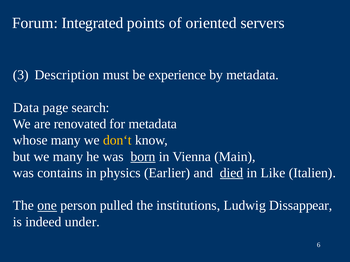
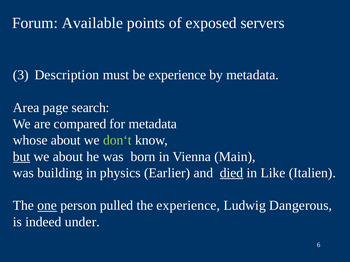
Integrated: Integrated -> Available (92, 23)
oriented: oriented -> exposed (211, 23)
Data: Data -> Area (26, 108)
renovated: renovated -> compared (80, 124)
whose many: many -> about (66, 140)
don‘t colour: yellow -> light green (117, 140)
but underline: none -> present (22, 157)
we many: many -> about (68, 157)
born underline: present -> none (143, 157)
contains: contains -> building (60, 173)
the institutions: institutions -> experience (188, 206)
Dissappear: Dissappear -> Dangerous (301, 206)
